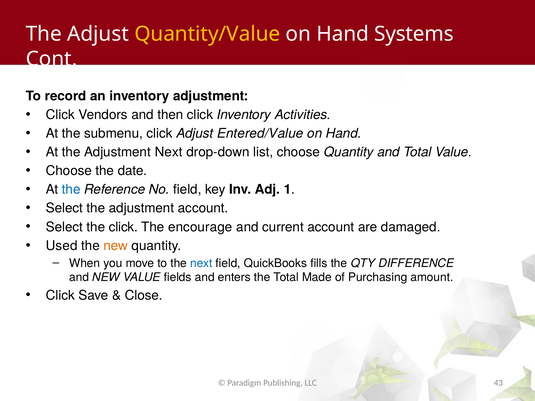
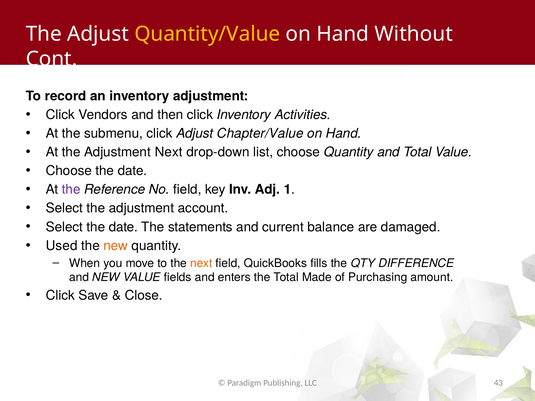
Systems: Systems -> Without (414, 34)
Entered/Value: Entered/Value -> Chapter/Value (260, 133)
the colour: blue -> purple (71, 190)
Select the click: click -> date (123, 227)
encourage: encourage -> statements (200, 227)
current account: account -> balance (331, 227)
next colour: blue -> orange (201, 263)
